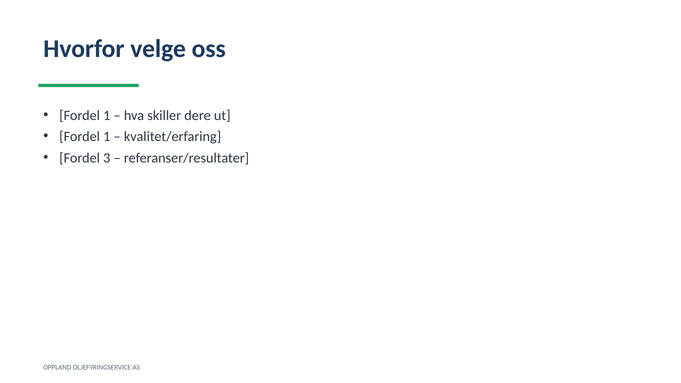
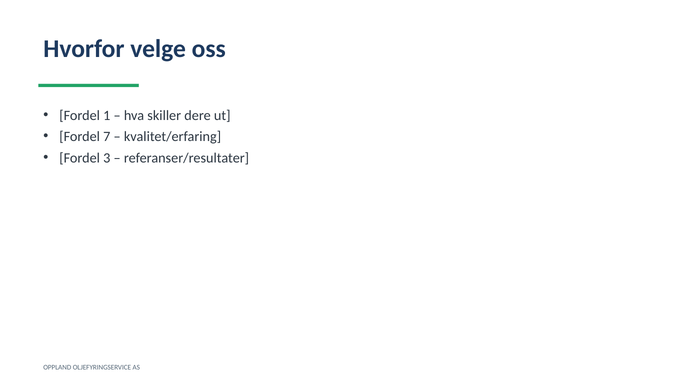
1: 1 -> 7 (107, 137)
